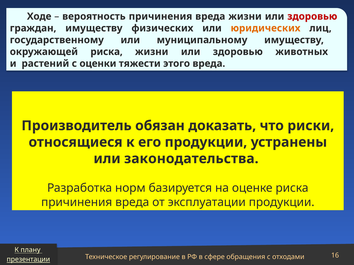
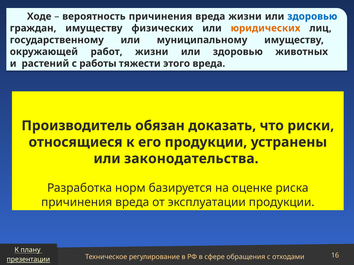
здоровью colour: red -> blue (312, 16)
окружающей риска: риска -> работ (106, 52)
оценки: оценки -> работы (98, 64)
